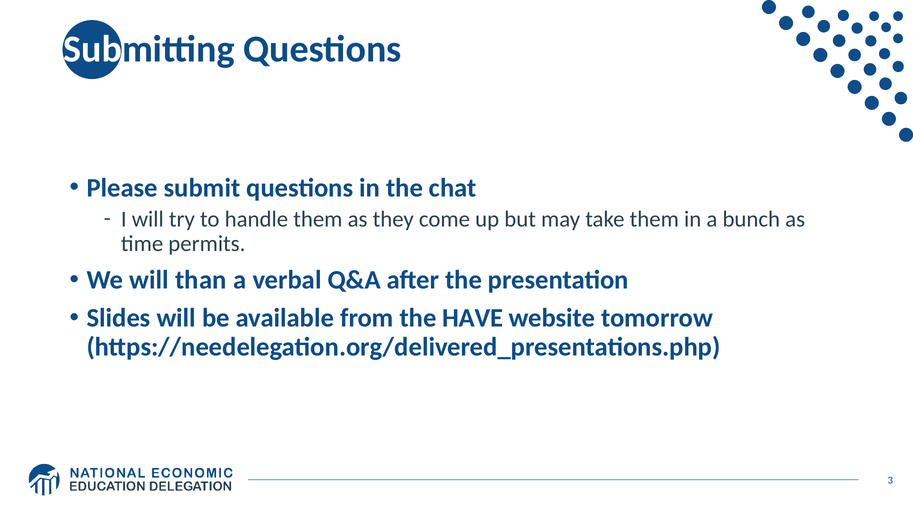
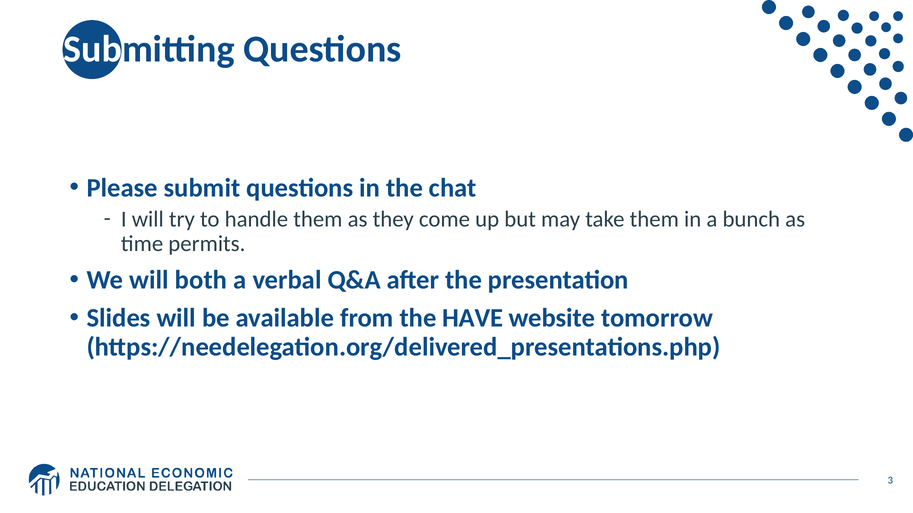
than: than -> both (201, 280)
